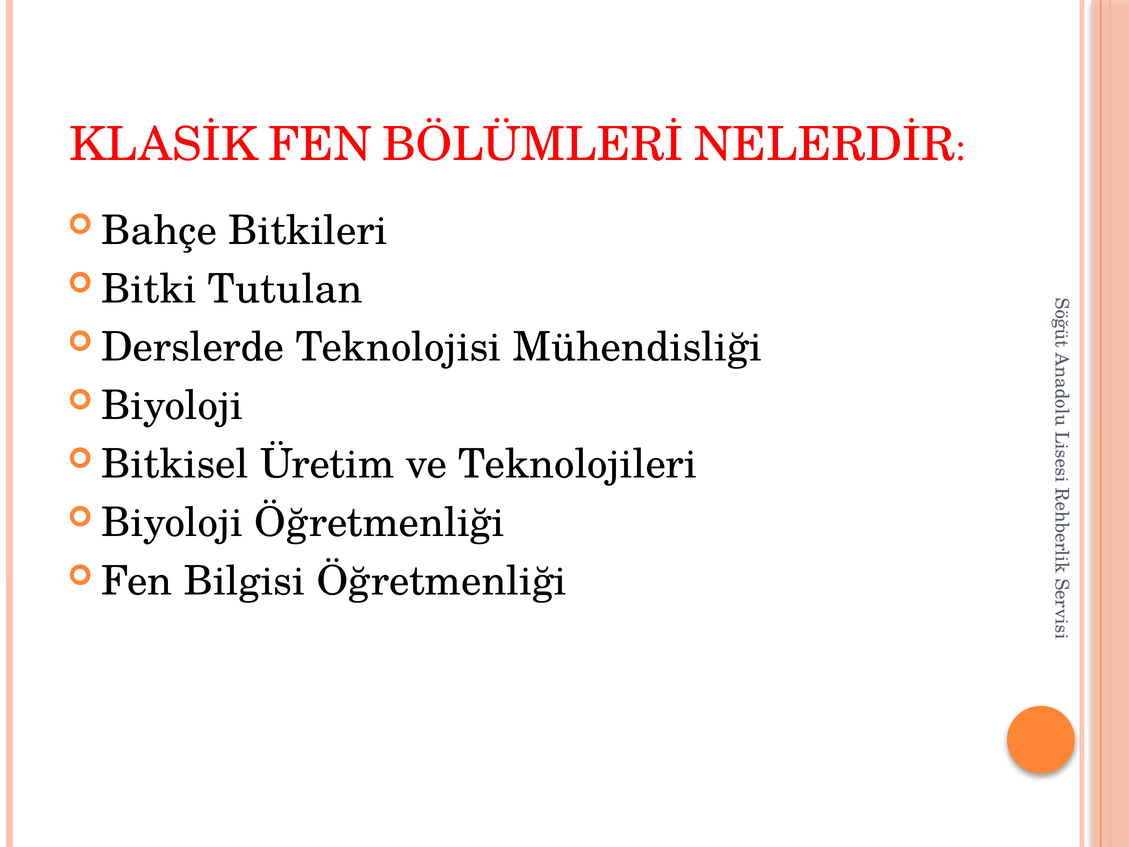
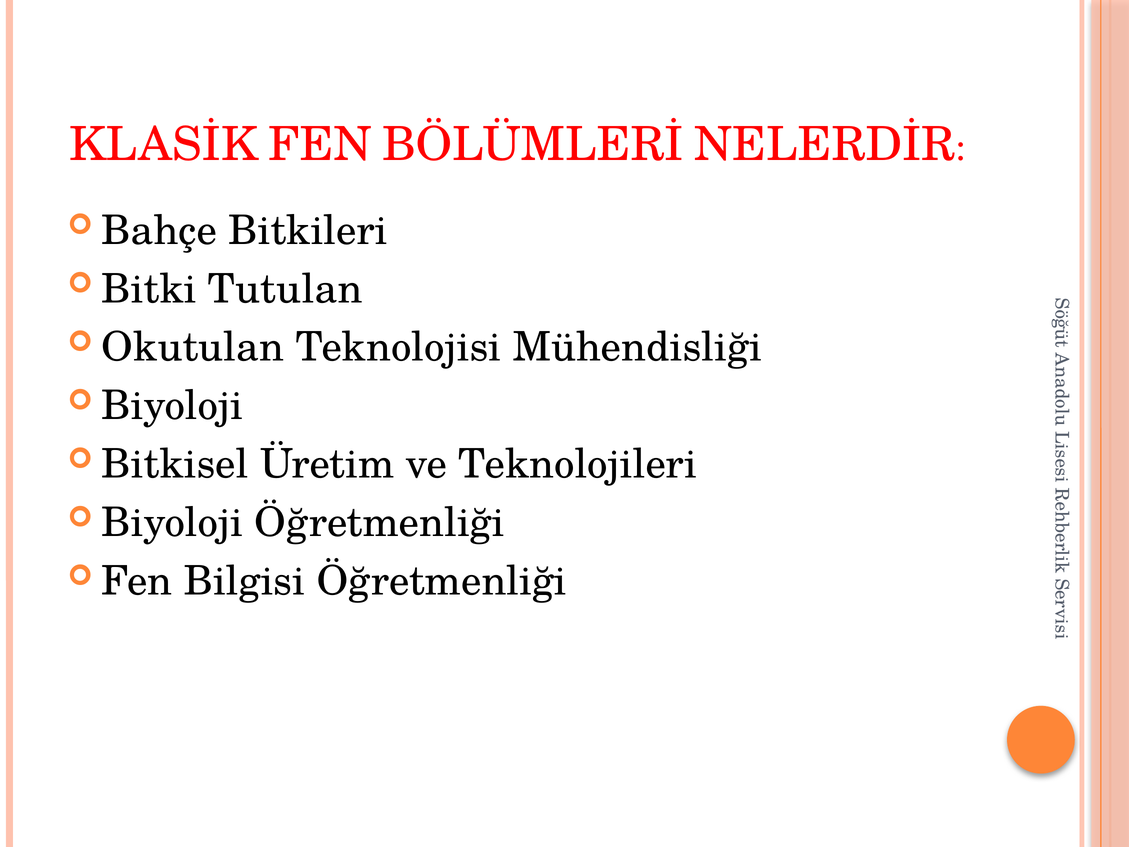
Derslerde: Derslerde -> Okutulan (193, 347)
